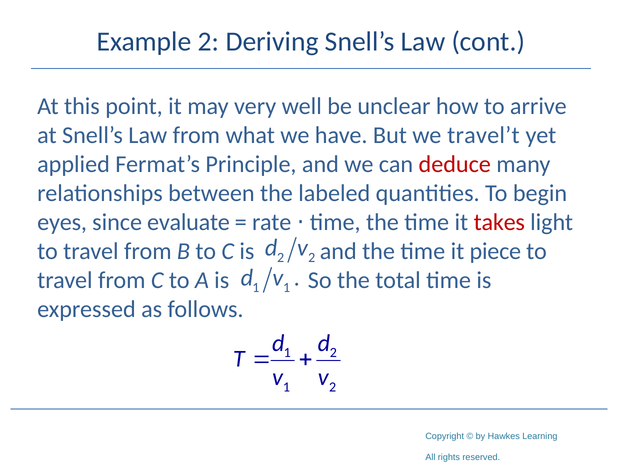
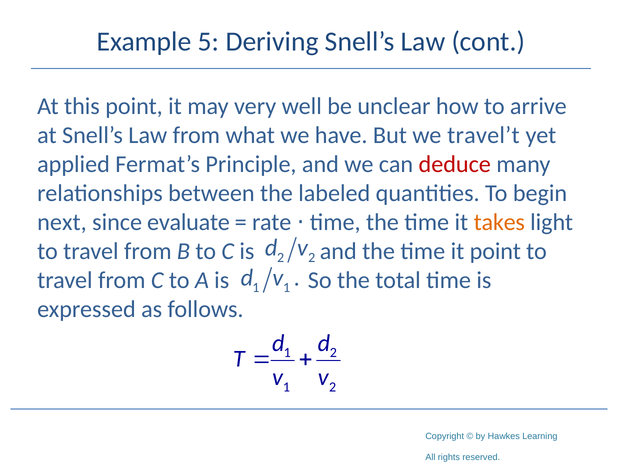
Example 2: 2 -> 5 (209, 42)
eyes: eyes -> next (62, 223)
takes colour: red -> orange (499, 223)
it piece: piece -> point (495, 252)
